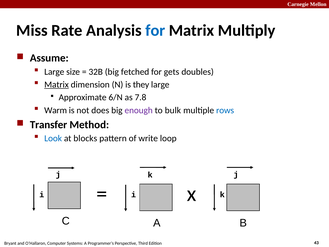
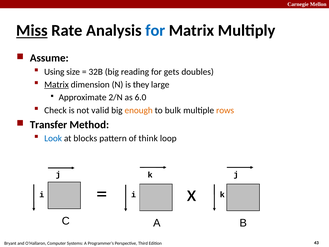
Miss underline: none -> present (32, 31)
Large: Large -> Using (54, 72)
fetched: fetched -> reading (135, 72)
6/N: 6/N -> 2/N (116, 97)
7.8: 7.8 -> 6.0 (140, 97)
Warm: Warm -> Check (56, 110)
does: does -> valid (100, 110)
enough colour: purple -> orange (139, 110)
rows colour: blue -> orange (225, 110)
write: write -> think (148, 138)
